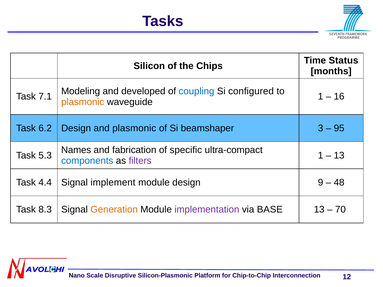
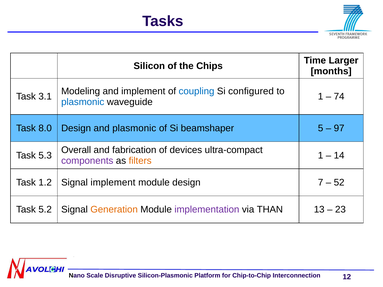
Status: Status -> Larger (344, 61)
and developed: developed -> implement (143, 91)
7.1: 7.1 -> 3.1 (45, 97)
16: 16 -> 74 (339, 97)
plasmonic colour: orange -> blue (83, 102)
6.2: 6.2 -> 8.0 (45, 128)
3: 3 -> 5 (321, 128)
95: 95 -> 97 (339, 128)
Names: Names -> Overall (76, 150)
specific: specific -> devices (186, 150)
13: 13 -> 14 (339, 155)
components colour: blue -> purple (87, 161)
filters colour: purple -> orange (140, 161)
4.4: 4.4 -> 1.2 (45, 183)
9: 9 -> 7 (321, 183)
48: 48 -> 52 (339, 183)
8.3: 8.3 -> 5.2 (45, 210)
BASE: BASE -> THAN (270, 210)
70: 70 -> 23 (340, 210)
